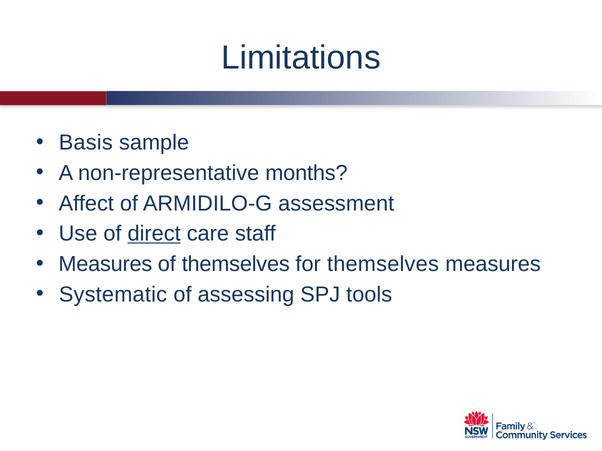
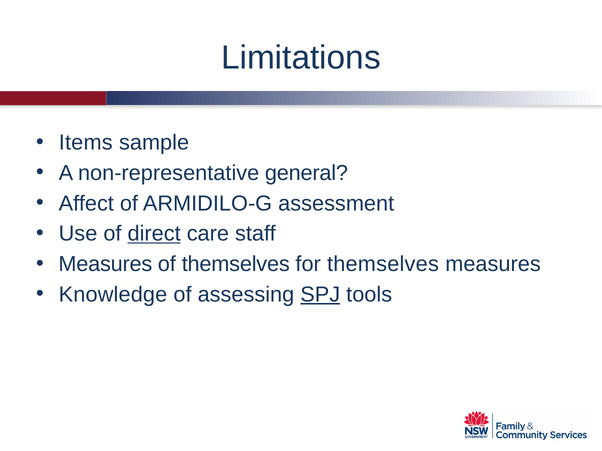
Basis: Basis -> Items (86, 143)
months: months -> general (306, 173)
Systematic: Systematic -> Knowledge (113, 295)
SPJ underline: none -> present (320, 295)
